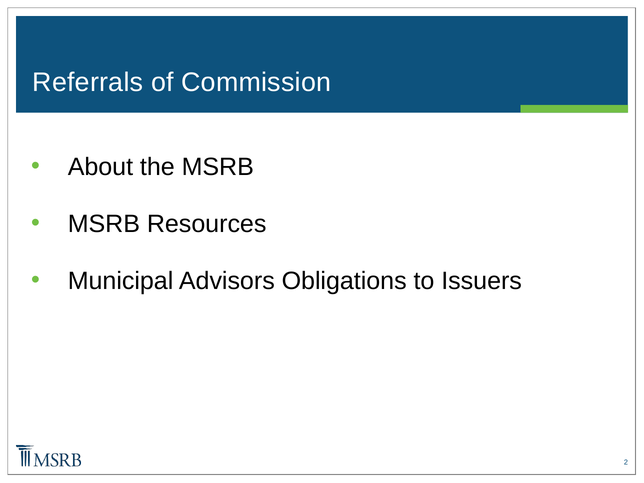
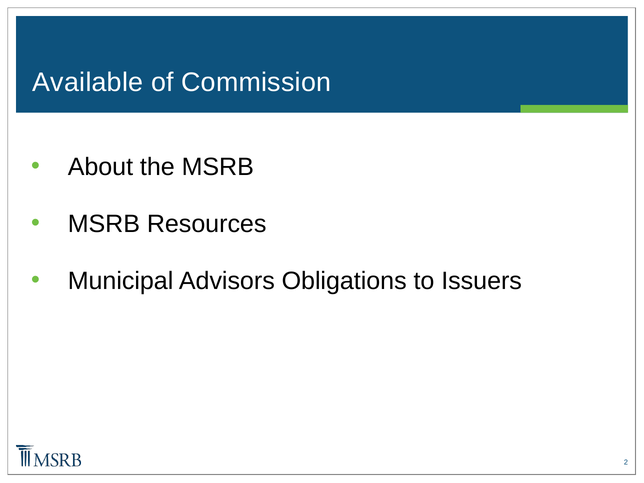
Referrals: Referrals -> Available (88, 82)
